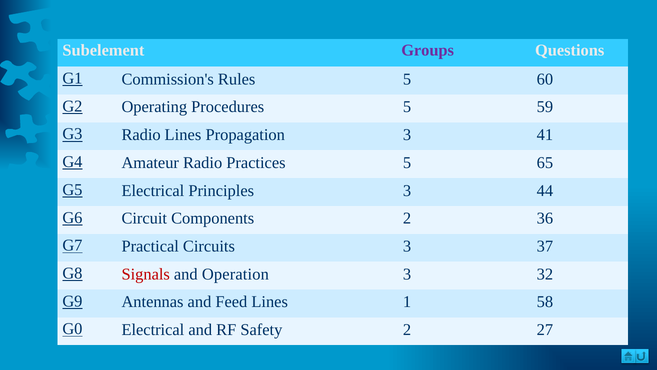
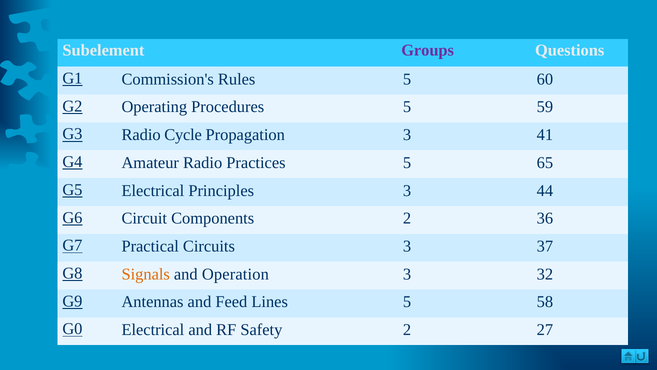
Radio Lines: Lines -> Cycle (183, 135)
Signals colour: red -> orange (146, 274)
Lines 1: 1 -> 5 (407, 302)
